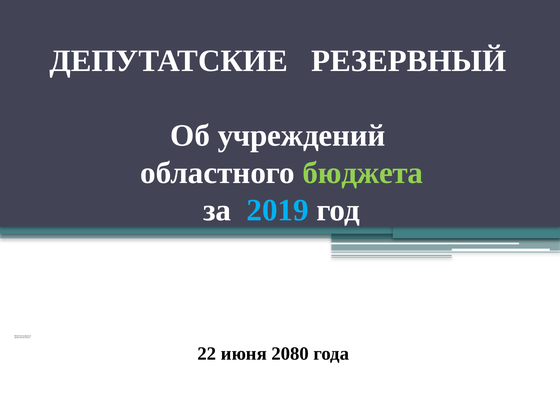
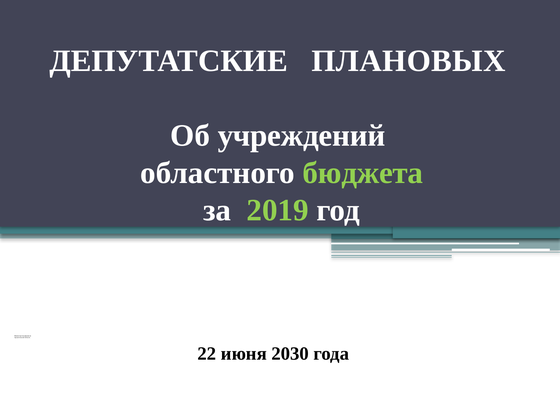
РЕЗЕРВНЫЙ: РЕЗЕРВНЫЙ -> ПЛАНОВЫХ (408, 61)
2019 colour: light blue -> light green (278, 210)
2080: 2080 -> 2030 (290, 354)
